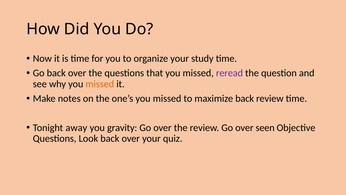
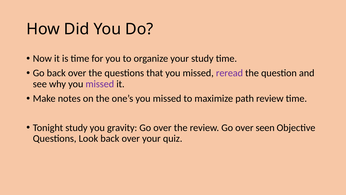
missed colour: orange -> purple (100, 84)
maximize back: back -> path (245, 98)
Tonight away: away -> study (76, 127)
